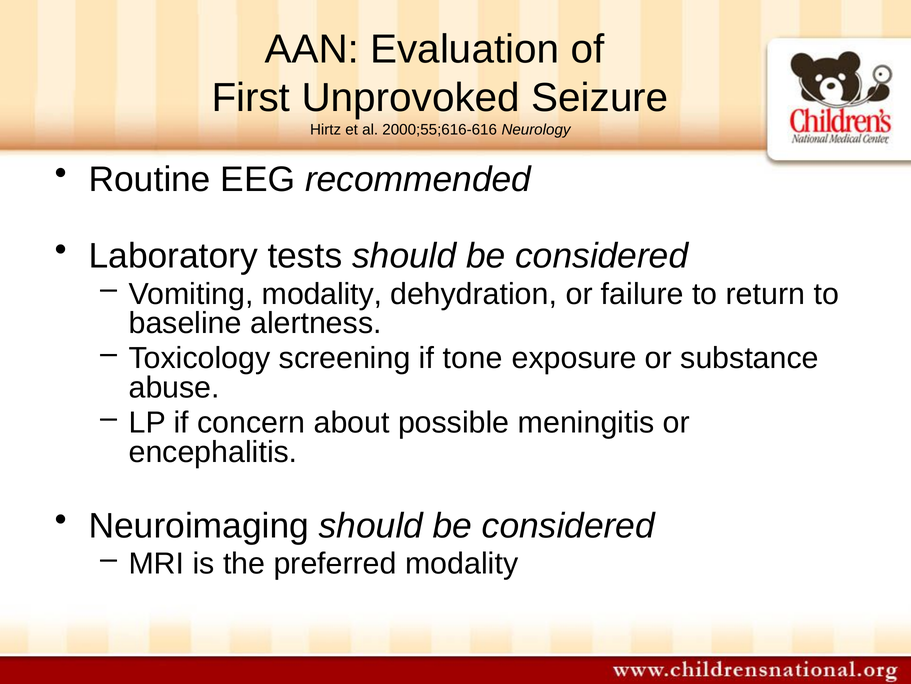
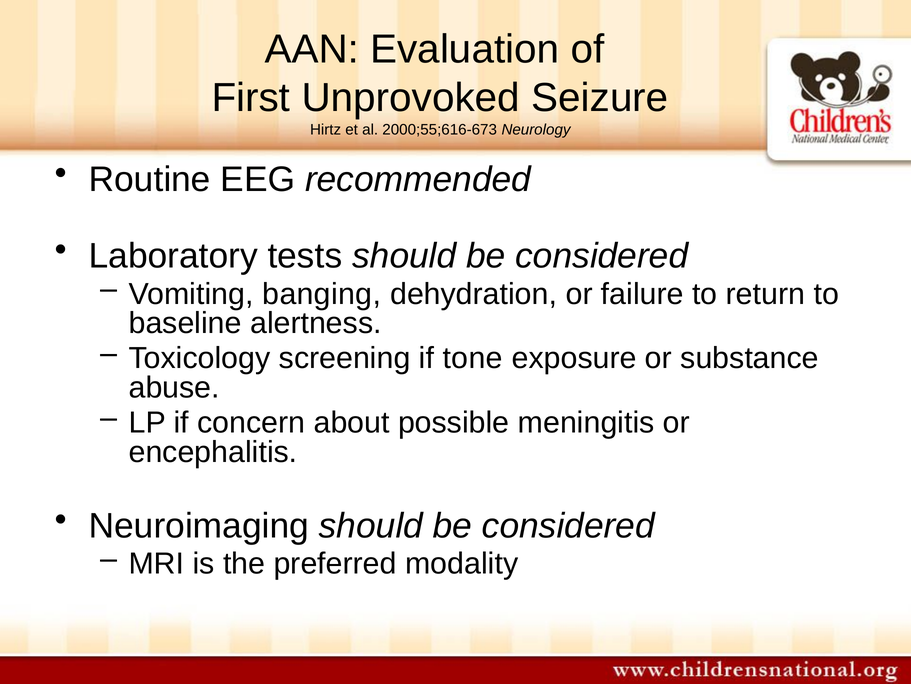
2000;55;616-616: 2000;55;616-616 -> 2000;55;616-673 (440, 129)
Vomiting modality: modality -> banging (322, 294)
